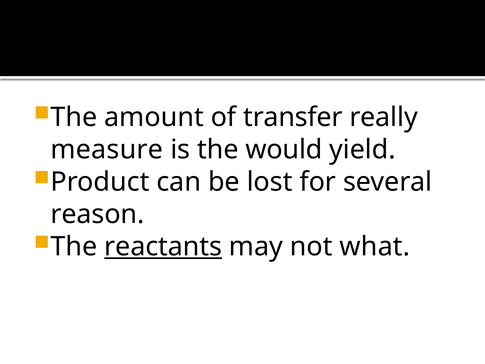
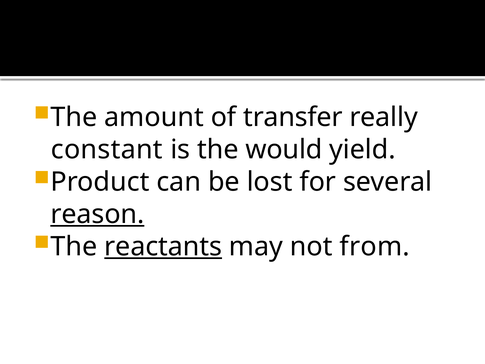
measure: measure -> constant (107, 149)
reason underline: none -> present (97, 214)
what: what -> from (375, 246)
